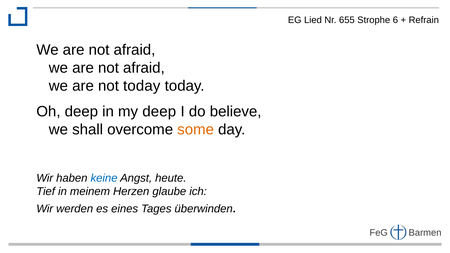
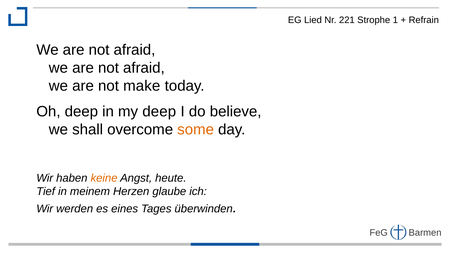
655: 655 -> 221 (347, 20)
6: 6 -> 1 (395, 20)
not today: today -> make (142, 86)
keine colour: blue -> orange (104, 178)
